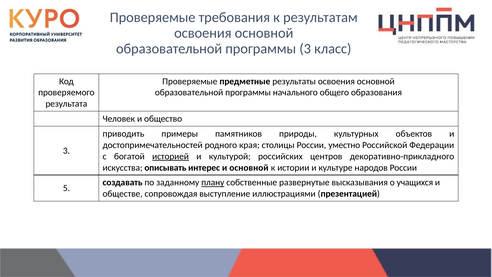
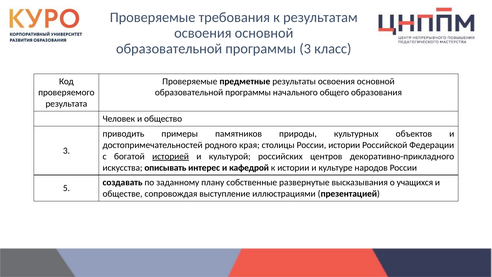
России уместно: уместно -> истории (344, 145)
и основной: основной -> кафедрой (249, 167)
плану underline: present -> none (213, 182)
